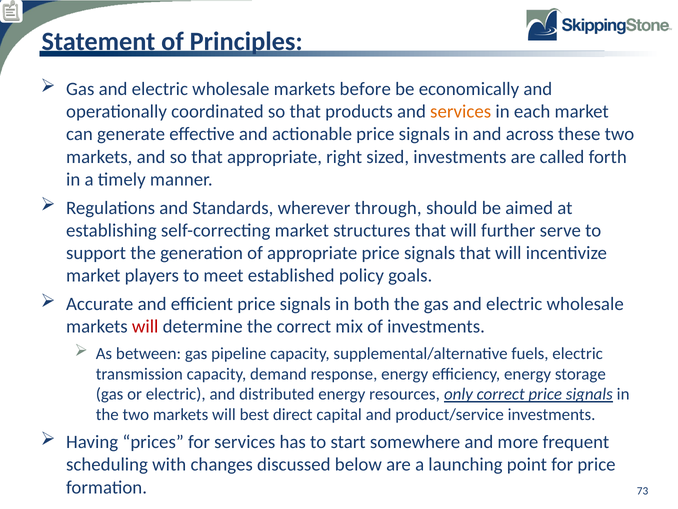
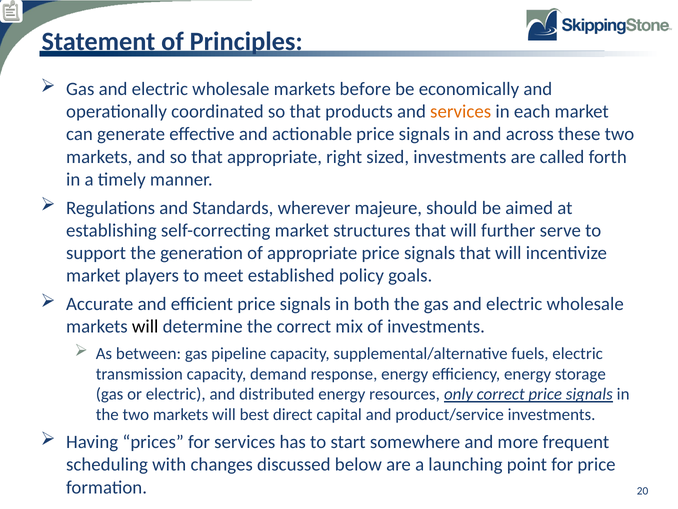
through: through -> majeure (388, 208)
will colour: red -> black (145, 326)
73: 73 -> 20 (643, 490)
